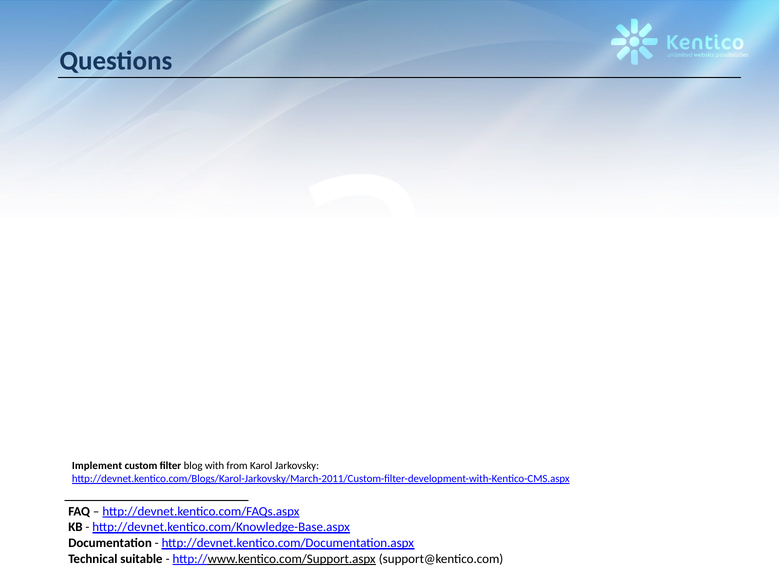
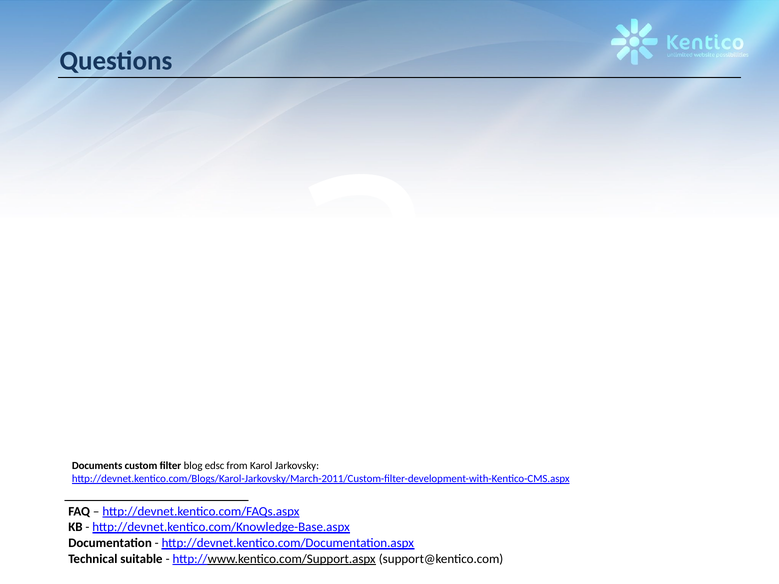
Implement: Implement -> Documents (97, 466)
with: with -> edsc (215, 466)
